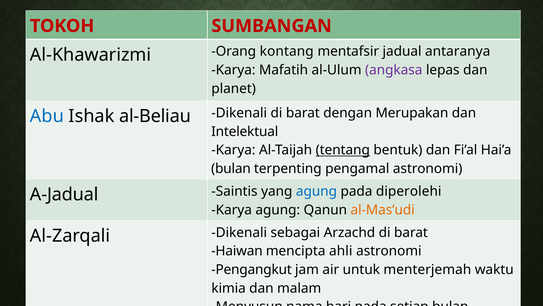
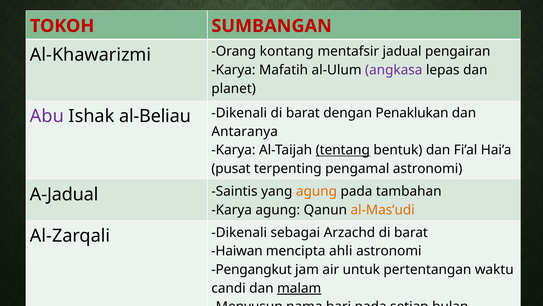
antaranya: antaranya -> pengairan (458, 51)
Abu colour: blue -> purple (47, 116)
Merupakan: Merupakan -> Penaklukan (412, 113)
Intelektual: Intelektual -> Antaranya (245, 131)
bulan: bulan -> pusat (231, 168)
agung colour: blue -> orange (316, 191)
diperolehi: diperolehi -> tambahan (409, 191)
menterjemah: menterjemah -> pertentangan (427, 269)
kimia: kimia -> candi (229, 288)
malam underline: none -> present (299, 288)
